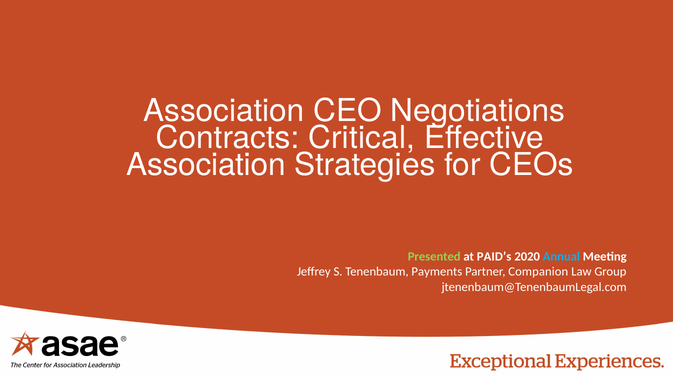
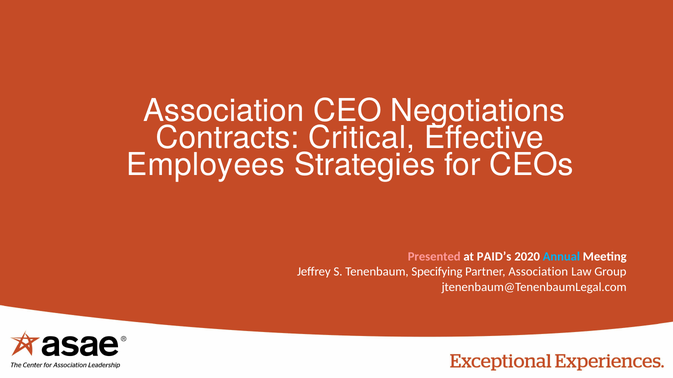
Association: Association -> Employees (206, 165)
Presented colour: light green -> pink (434, 257)
Payments: Payments -> Specifying (437, 272)
Partner Companion: Companion -> Association (538, 272)
